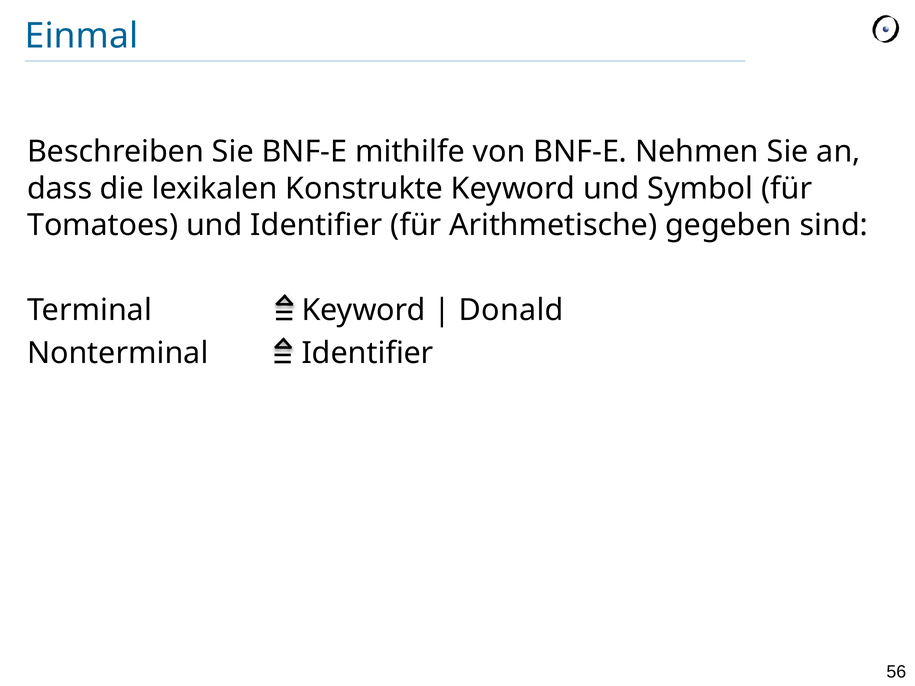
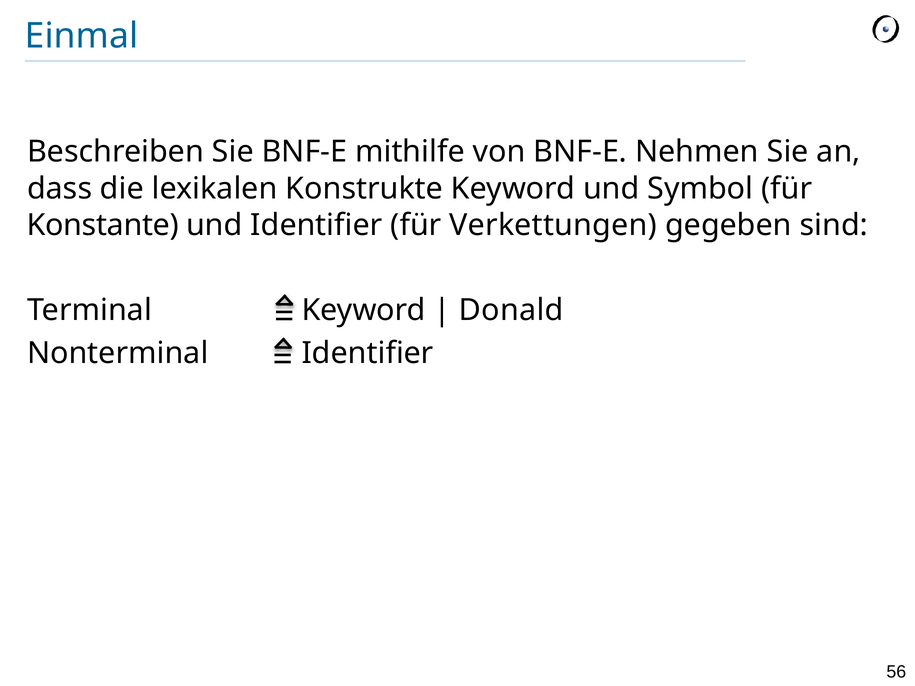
Tomatoes: Tomatoes -> Konstante (103, 225)
Arithmetische: Arithmetische -> Verkettungen (553, 225)
